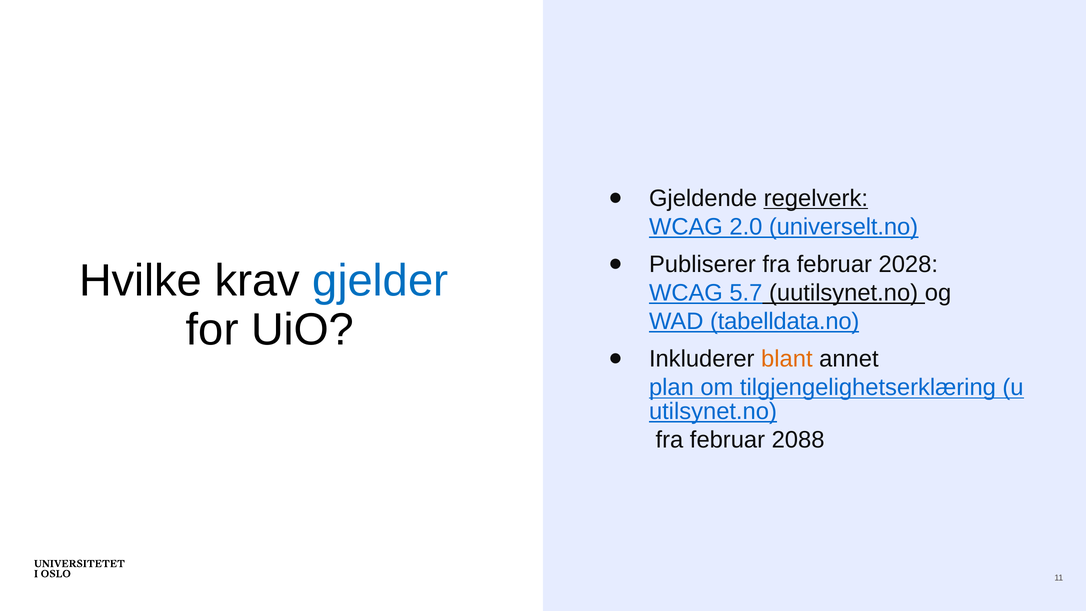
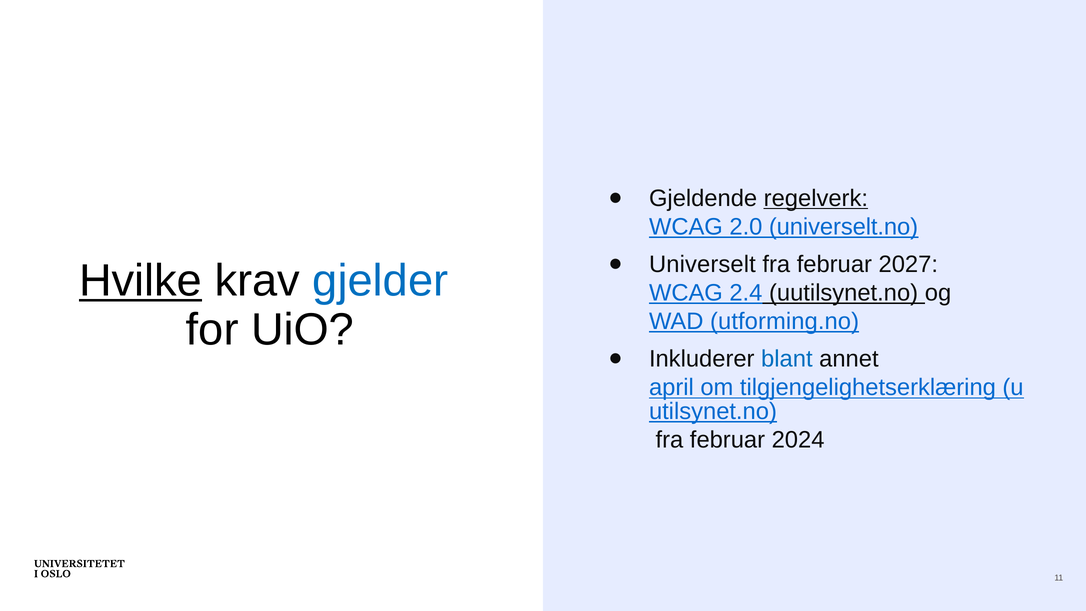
Publiserer: Publiserer -> Universelt (702, 264)
2028: 2028 -> 2027 (908, 264)
Hvilke underline: none -> present (141, 281)
5.7: 5.7 -> 2.4 (746, 293)
tabelldata.no: tabelldata.no -> utforming.no (785, 321)
blant colour: orange -> blue (787, 359)
plan: plan -> april (671, 387)
2088: 2088 -> 2024 (798, 440)
